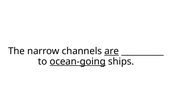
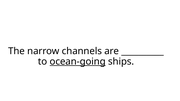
are underline: present -> none (112, 51)
